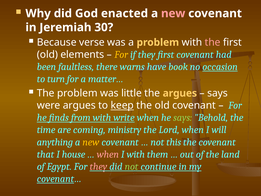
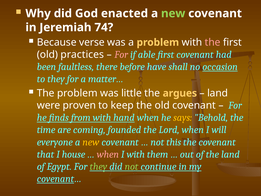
new colour: pink -> light green (173, 13)
30: 30 -> 74 (104, 27)
elements: elements -> practices (82, 55)
For colour: yellow -> pink (121, 55)
if they: they -> able (147, 55)
warns: warns -> before (132, 67)
book: book -> shall (178, 67)
to turn: turn -> they (56, 79)
says: says -> land (218, 93)
were argues: argues -> proven (79, 105)
keep underline: present -> none (122, 105)
write: write -> hand (124, 117)
says colour: light green -> yellow (183, 117)
ministry: ministry -> founded (124, 130)
anything: anything -> everyone (55, 142)
they colour: pink -> light green (98, 166)
